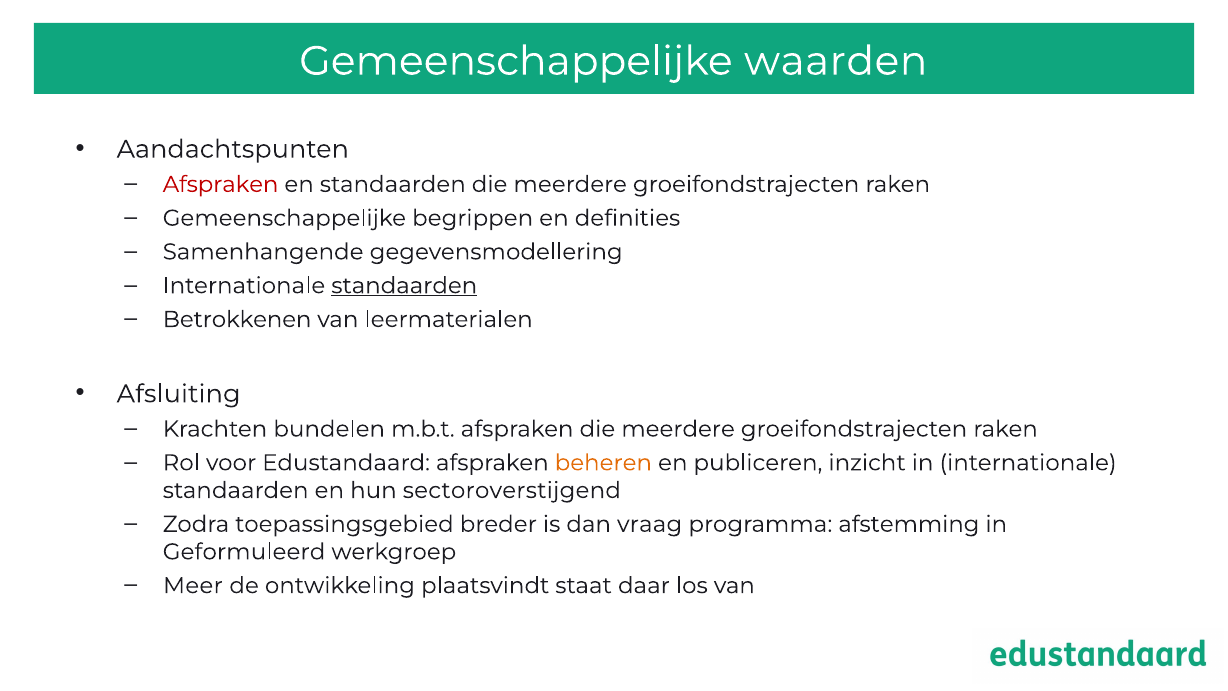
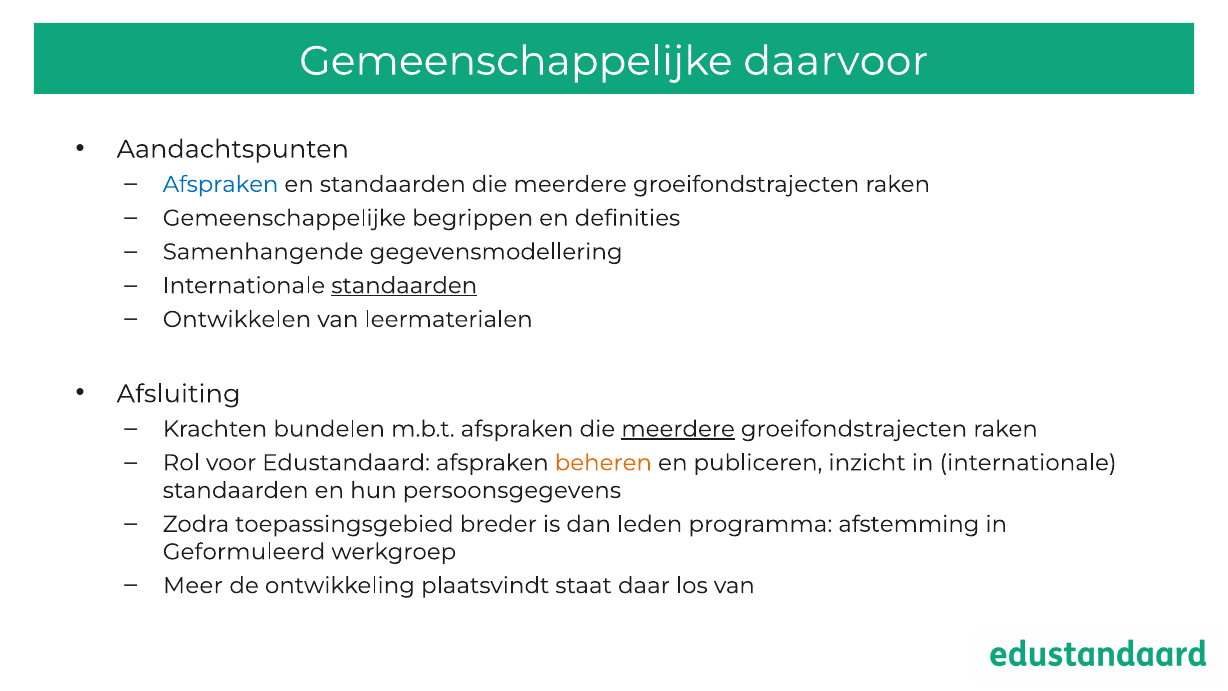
waarden: waarden -> daarvoor (836, 61)
Afspraken colour: red -> blue (221, 184)
Betrokkenen: Betrokkenen -> Ontwikkelen (237, 319)
meerdere underline: none -> present (678, 429)
sectoroverstijgend: sectoroverstijgend -> persoonsgegevens (512, 490)
vraag: vraag -> leden (650, 524)
